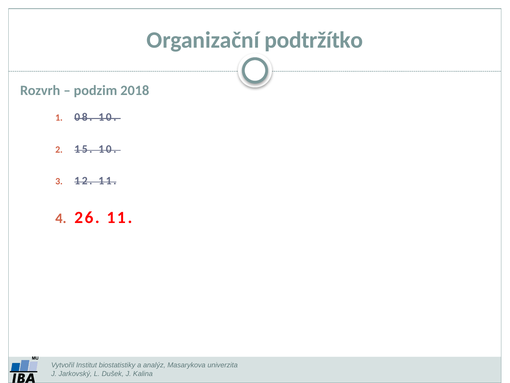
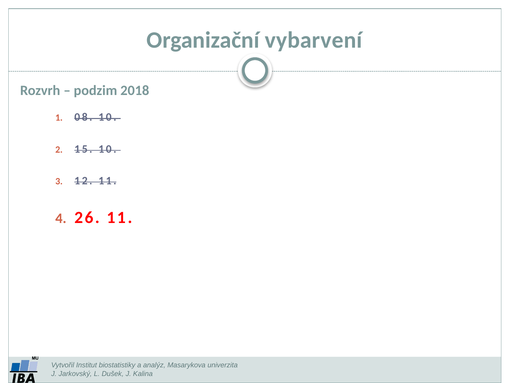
podtržítko: podtržítko -> vybarvení (314, 40)
